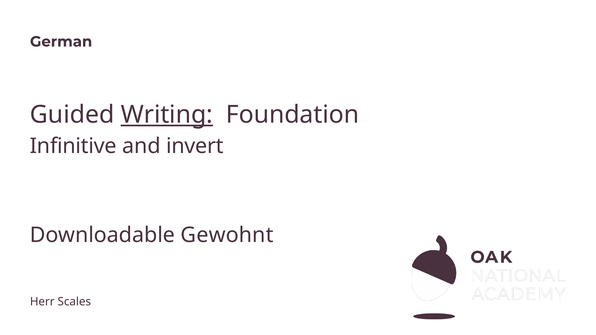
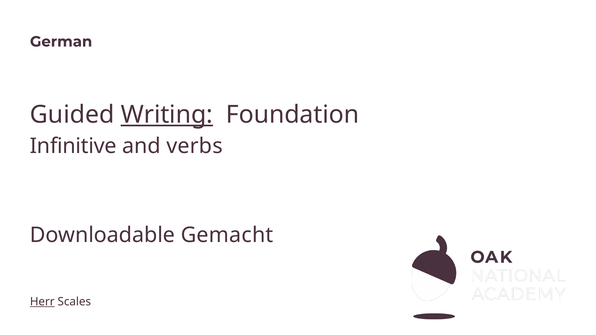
invert: invert -> verbs (195, 146)
Gewohnt: Gewohnt -> Gemacht (227, 235)
Herr underline: none -> present (42, 302)
